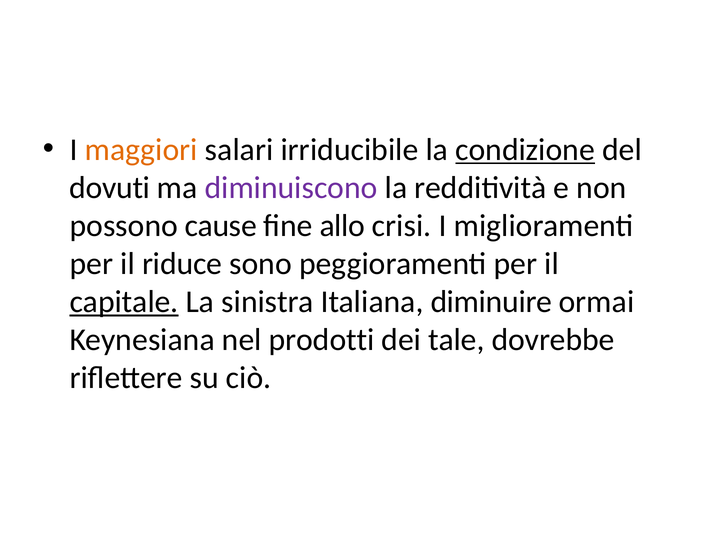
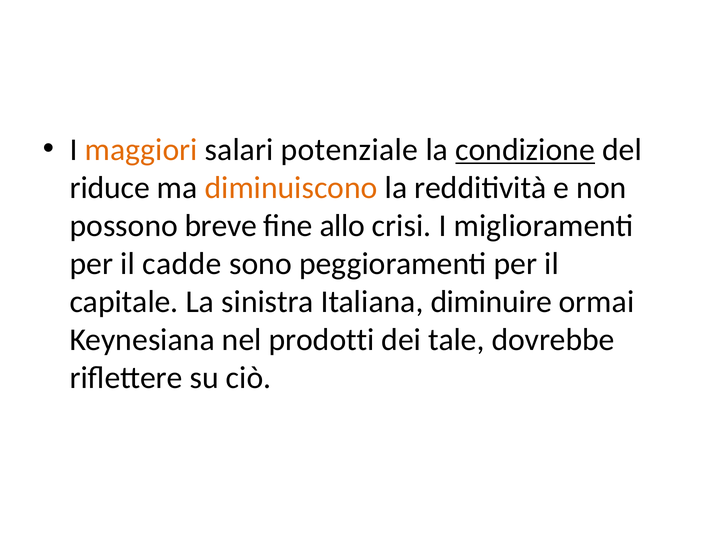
irriducibile: irriducibile -> potenziale (349, 150)
dovuti: dovuti -> riduce (110, 188)
diminuiscono colour: purple -> orange (291, 188)
cause: cause -> breve (221, 226)
riduce: riduce -> cadde (182, 264)
capitale underline: present -> none (124, 302)
